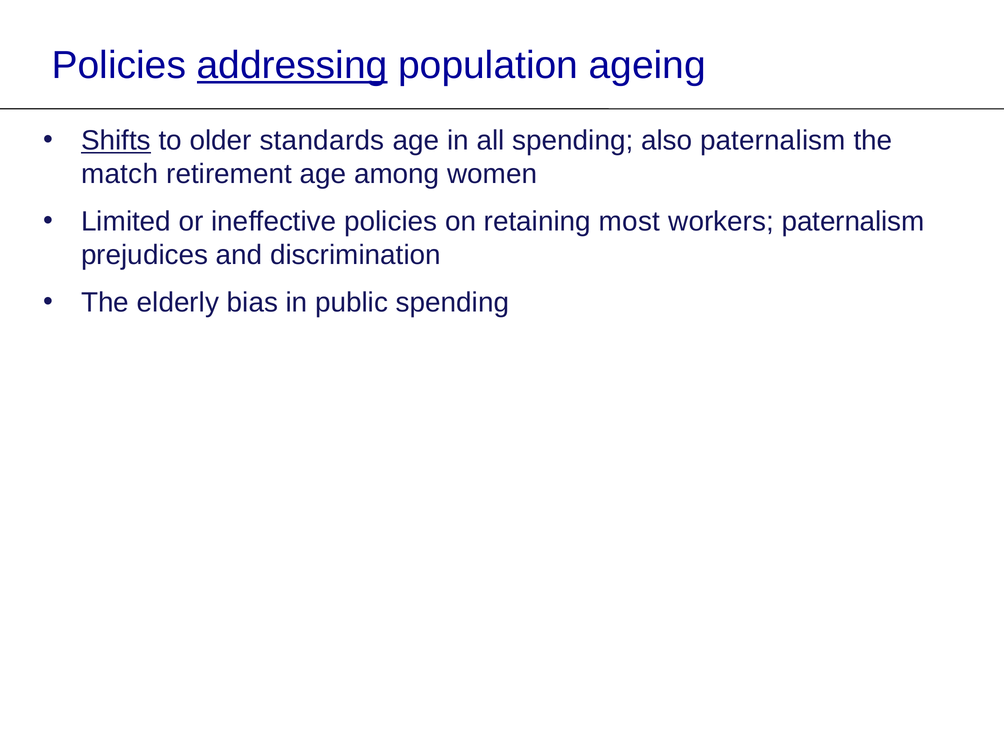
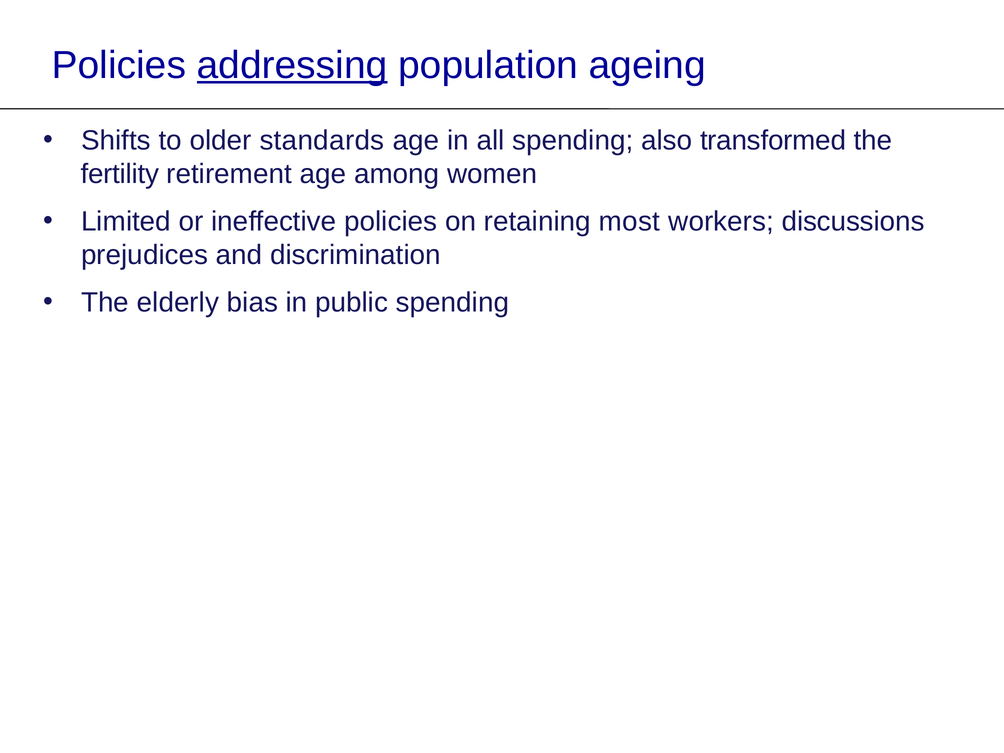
Shifts underline: present -> none (116, 141)
also paternalism: paternalism -> transformed (773, 141)
match: match -> fertility (120, 174)
workers paternalism: paternalism -> discussions (853, 222)
